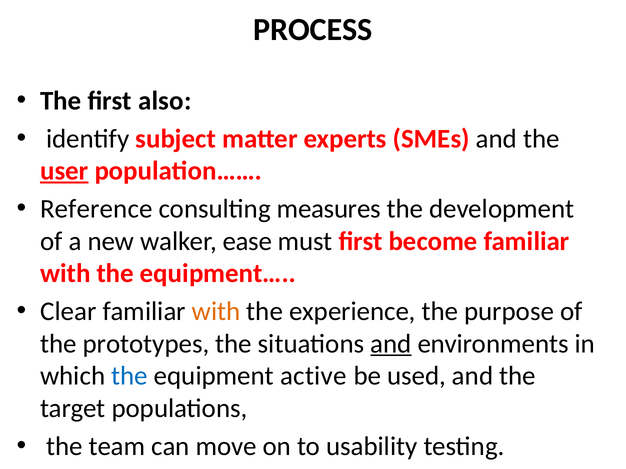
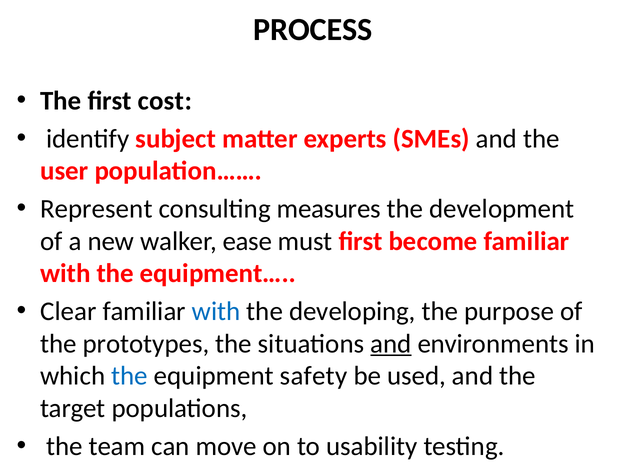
also: also -> cost (165, 101)
user underline: present -> none (64, 171)
Reference: Reference -> Represent (96, 209)
with colour: orange -> blue (216, 312)
experience: experience -> developing (352, 312)
active: active -> safety (313, 376)
